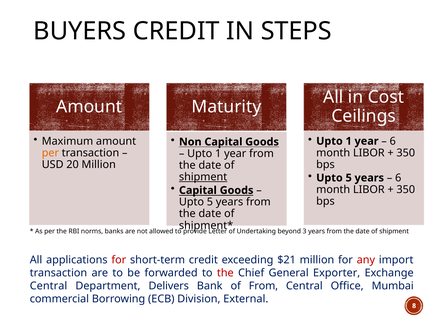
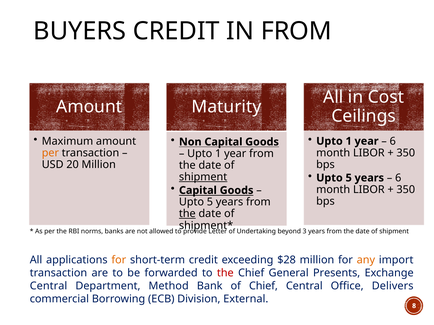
IN STEPS: STEPS -> FROM (296, 31)
the underline: none -> present (187, 214)
for colour: red -> orange (119, 260)
$21: $21 -> $28 (287, 260)
any colour: red -> orange (366, 260)
Exporter: Exporter -> Presents (337, 273)
Delivers: Delivers -> Method (169, 286)
of From: From -> Chief (263, 286)
Mumbai: Mumbai -> Delivers (393, 286)
